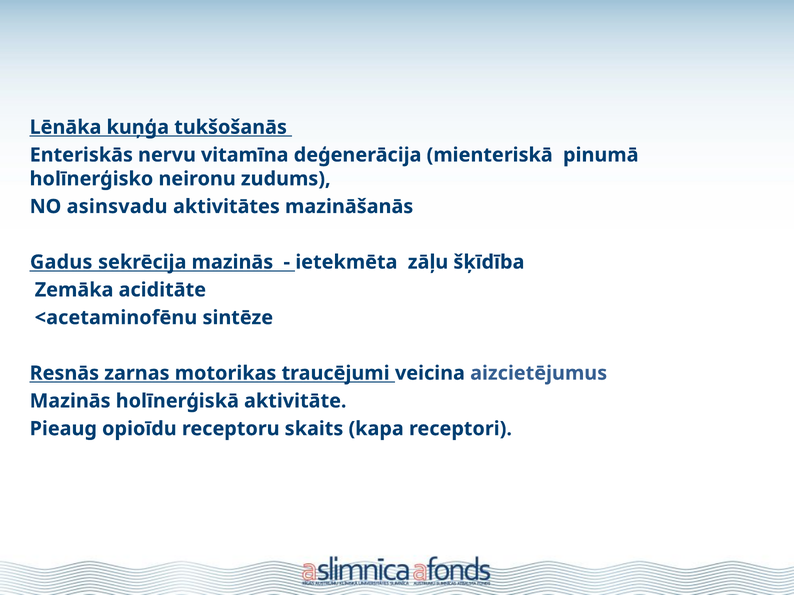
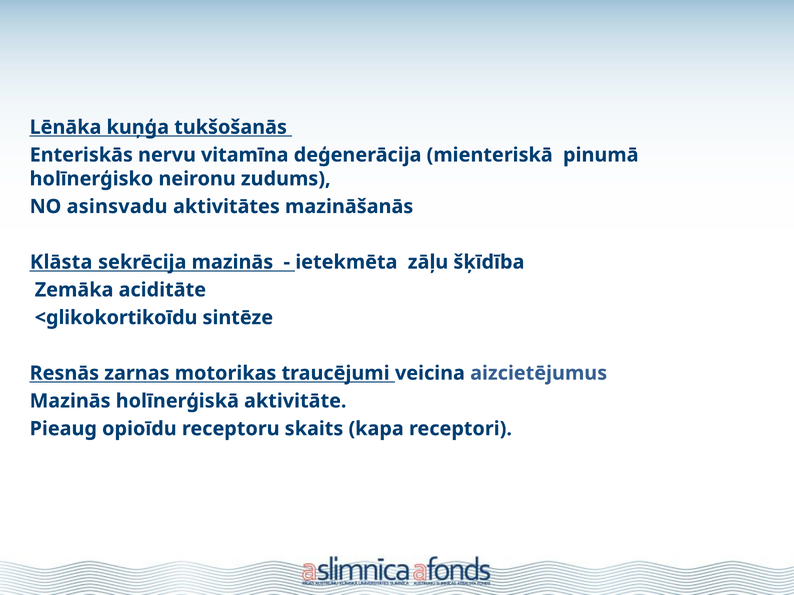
Gadus: Gadus -> Klāsta (61, 262)
<acetaminofēnu: <acetaminofēnu -> <glikokortikoīdu (116, 318)
